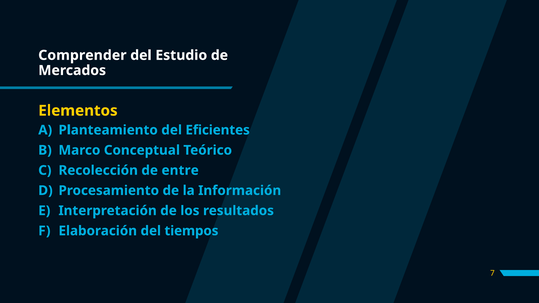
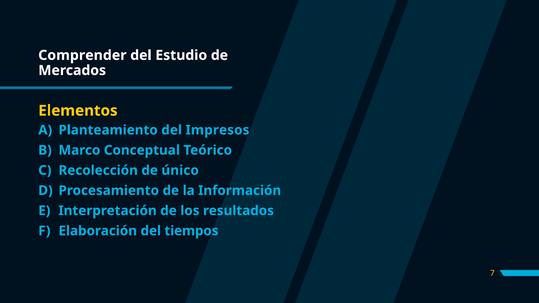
Eficientes: Eficientes -> Impresos (217, 130)
entre: entre -> único (180, 170)
